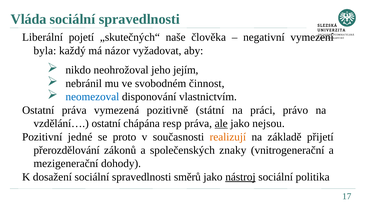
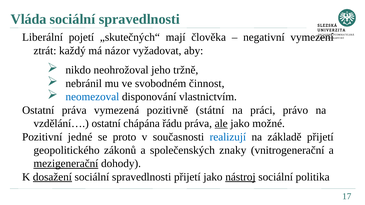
naše: naše -> mají (176, 37)
byla: byla -> ztrát (45, 51)
jejím: jejím -> tržně (186, 70)
resp: resp -> řádu (172, 124)
nejsou: nejsou -> možné (269, 124)
realizují colour: orange -> blue (228, 137)
přerozdělování: přerozdělování -> geopolitického (67, 150)
mezigenerační underline: none -> present (66, 164)
dosažení underline: none -> present (52, 177)
spravedlnosti směrů: směrů -> přijetí (187, 177)
